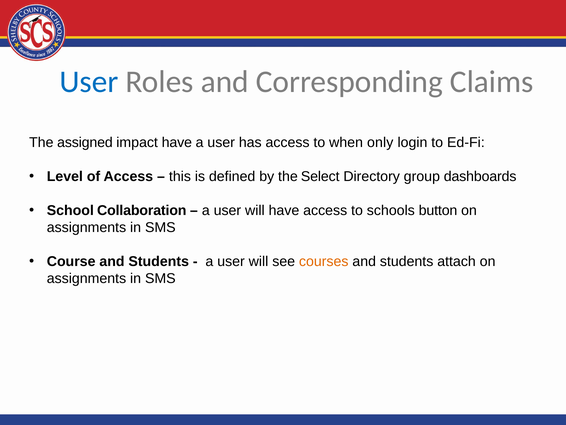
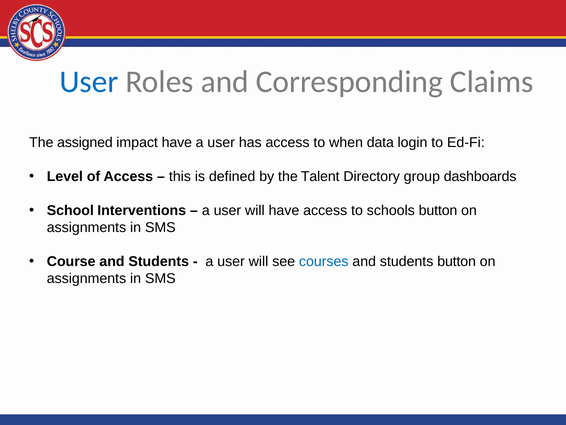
only: only -> data (380, 142)
Select: Select -> Talent (320, 176)
Collaboration: Collaboration -> Interventions (142, 210)
courses colour: orange -> blue (324, 261)
students attach: attach -> button (457, 261)
